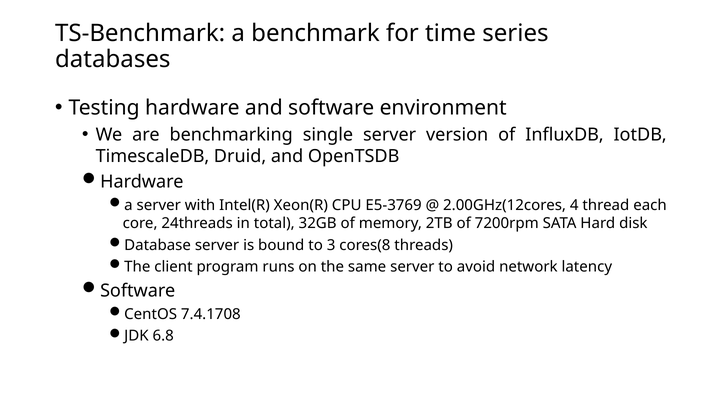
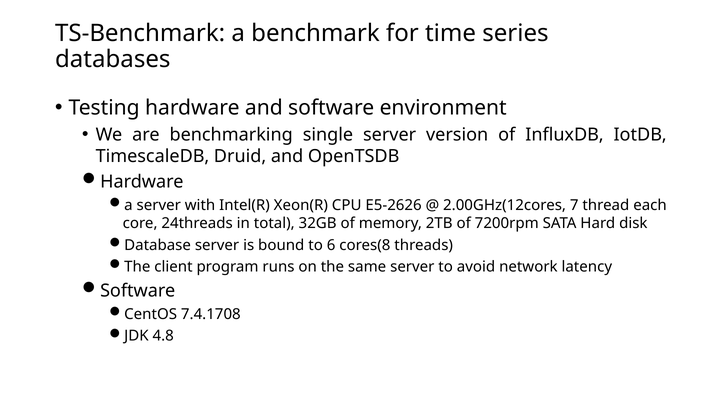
E5-3769: E5-3769 -> E5-2626 (394, 205)
4: 4 -> 7 (574, 205)
3: 3 -> 6 (331, 245)
6.8: 6.8 -> 4.8 (163, 336)
